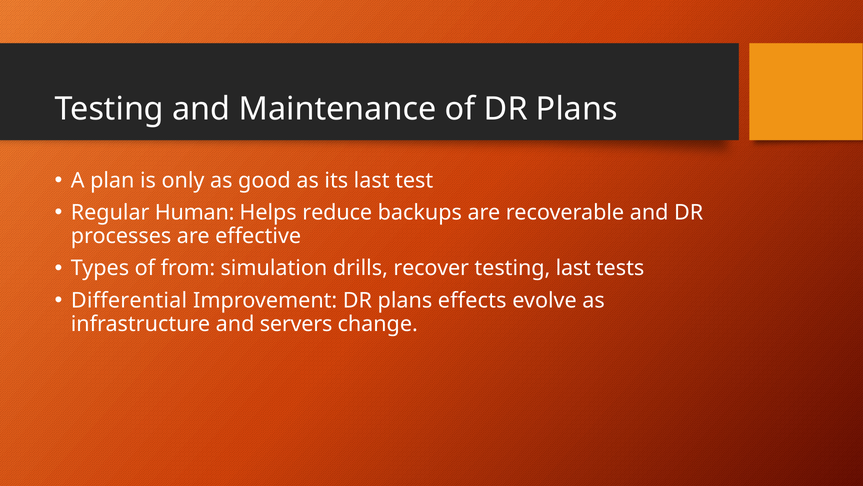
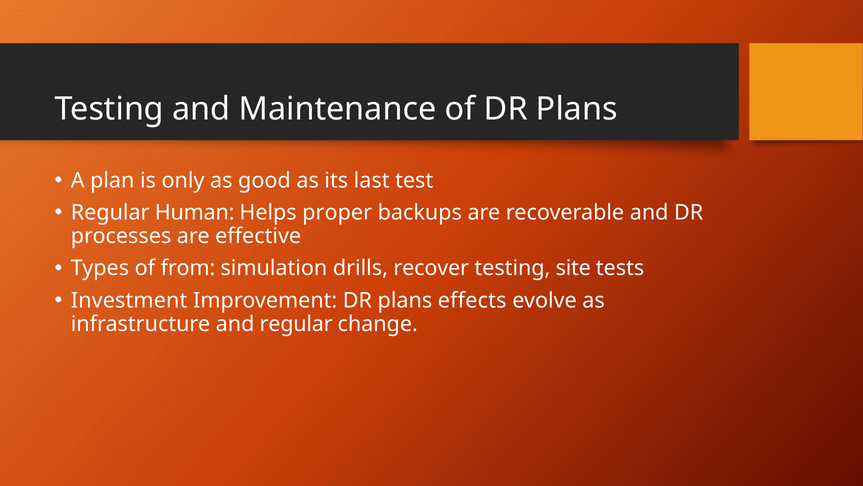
reduce: reduce -> proper (337, 212)
testing last: last -> site (573, 268)
Differential: Differential -> Investment (129, 300)
and servers: servers -> regular (296, 324)
